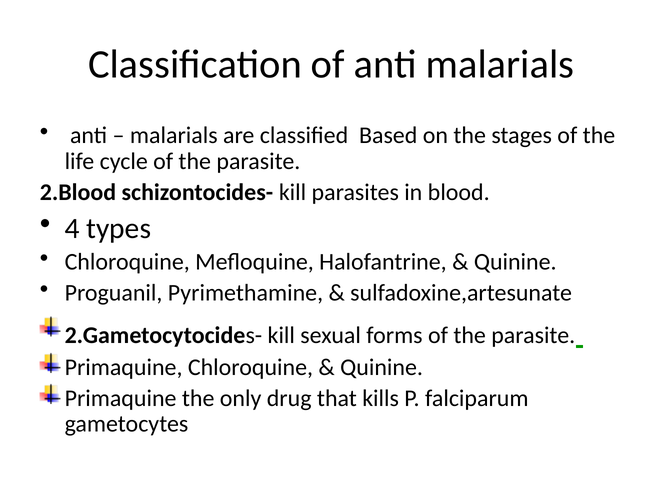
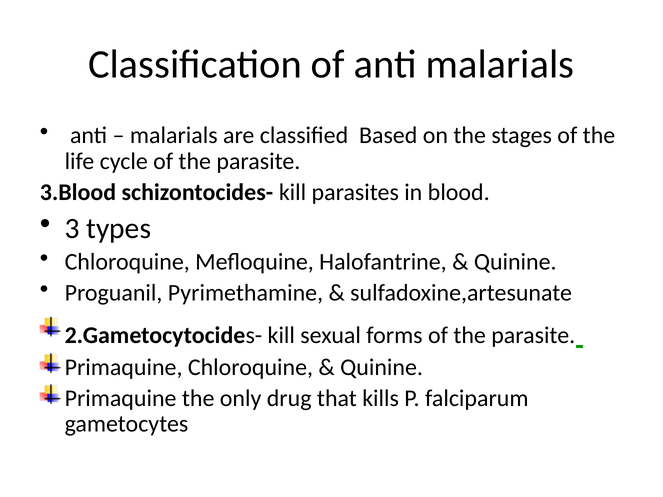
2.Blood: 2.Blood -> 3.Blood (78, 192)
4: 4 -> 3 (72, 229)
